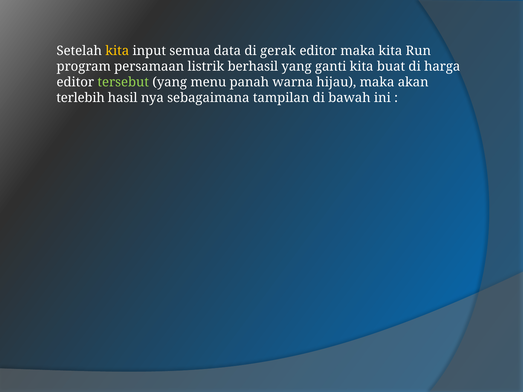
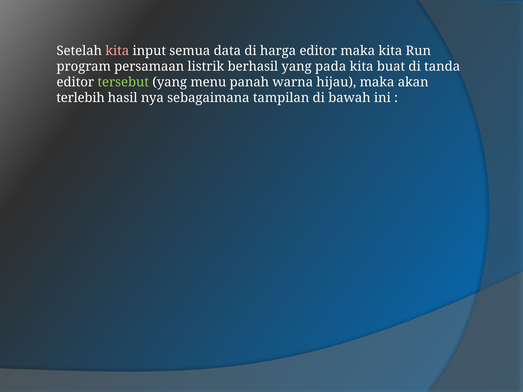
kita colour: yellow -> pink (117, 51)
gerak: gerak -> harga (278, 51)
ganti: ganti -> pada (331, 67)
harga: harga -> tanda (442, 67)
